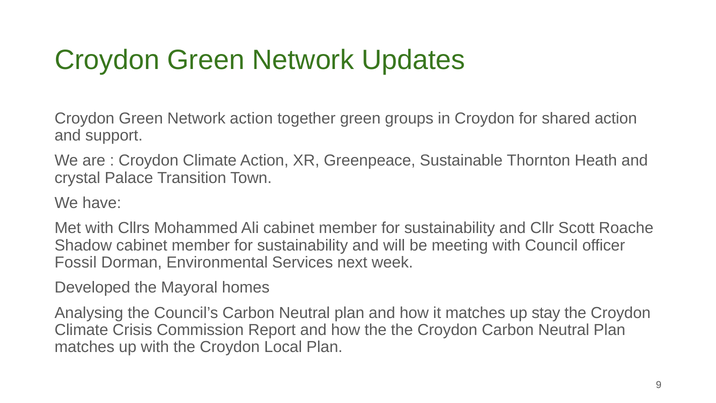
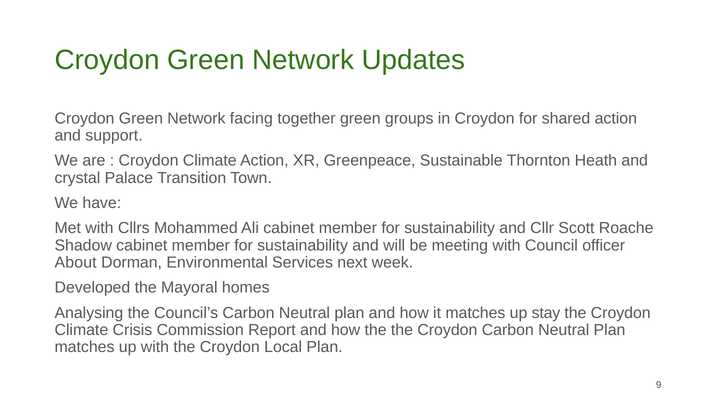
Network action: action -> facing (251, 118)
Fossil: Fossil -> About (76, 262)
